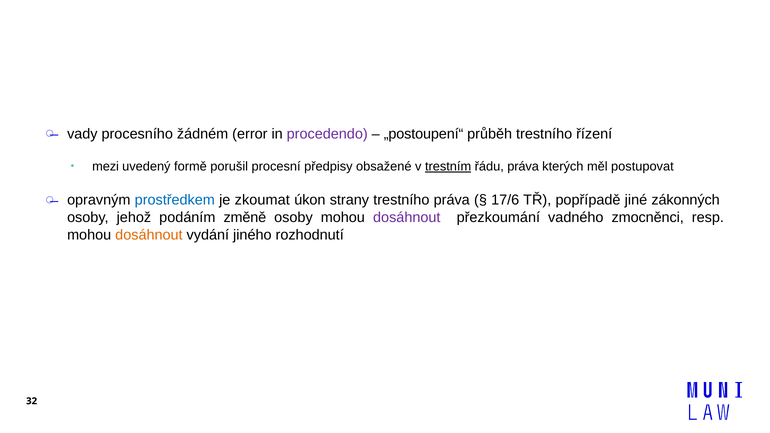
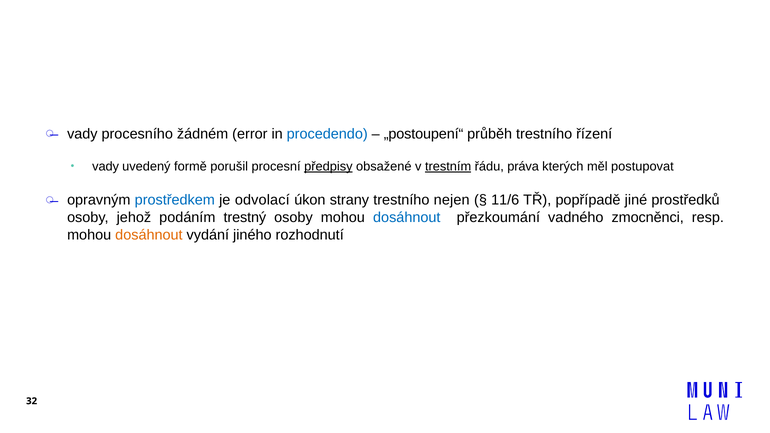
procedendo colour: purple -> blue (327, 134)
mezi: mezi -> vady (106, 166)
předpisy underline: none -> present (328, 166)
zkoumat: zkoumat -> odvolací (262, 200)
trestního práva: práva -> nejen (452, 200)
17/6: 17/6 -> 11/6 (505, 200)
zákonných: zákonných -> prostředků (686, 200)
změně: změně -> trestný (245, 218)
dosáhnout colour: purple -> blue (407, 218)
